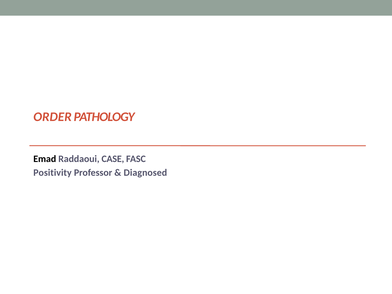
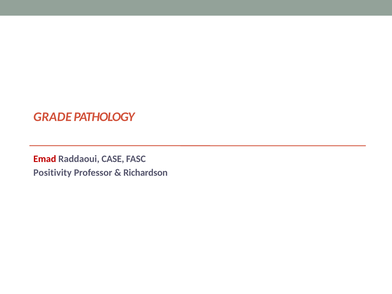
ORDER: ORDER -> GRADE (53, 117)
Emad colour: black -> red (45, 159)
Diagnosed: Diagnosed -> Richardson (146, 173)
